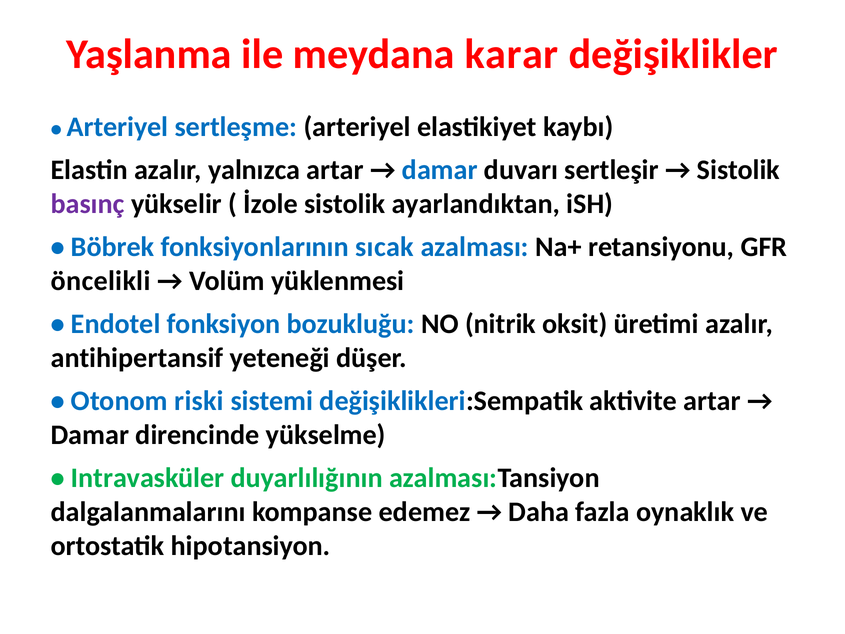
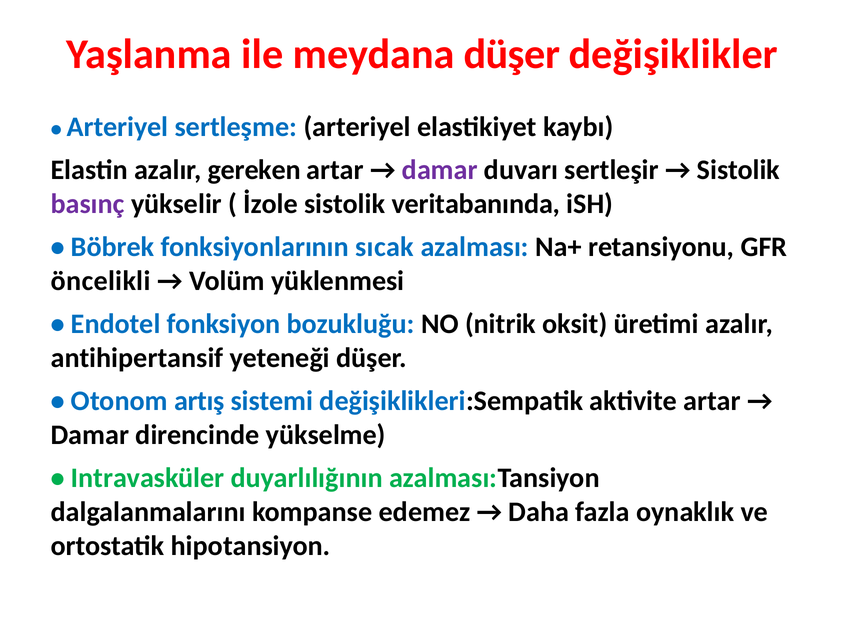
meydana karar: karar -> düşer (512, 54)
yalnızca: yalnızca -> gereken (254, 170)
damar colour: blue -> purple (440, 170)
ayarlandıktan: ayarlandıktan -> veritabanında (476, 204)
riski: riski -> artış (199, 401)
